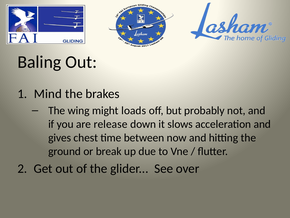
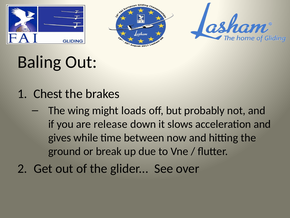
Mind: Mind -> Chest (48, 94)
chest: chest -> while (86, 137)
